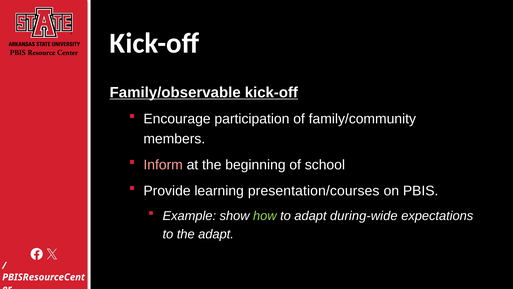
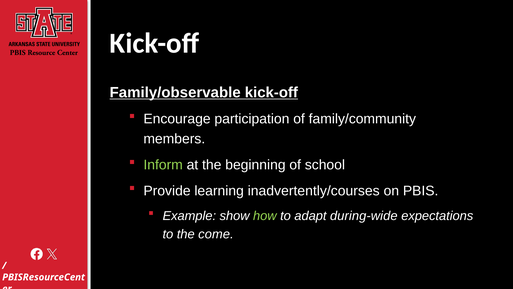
Inform colour: pink -> light green (163, 165)
presentation/courses: presentation/courses -> inadvertently/courses (314, 191)
the adapt: adapt -> come (216, 234)
